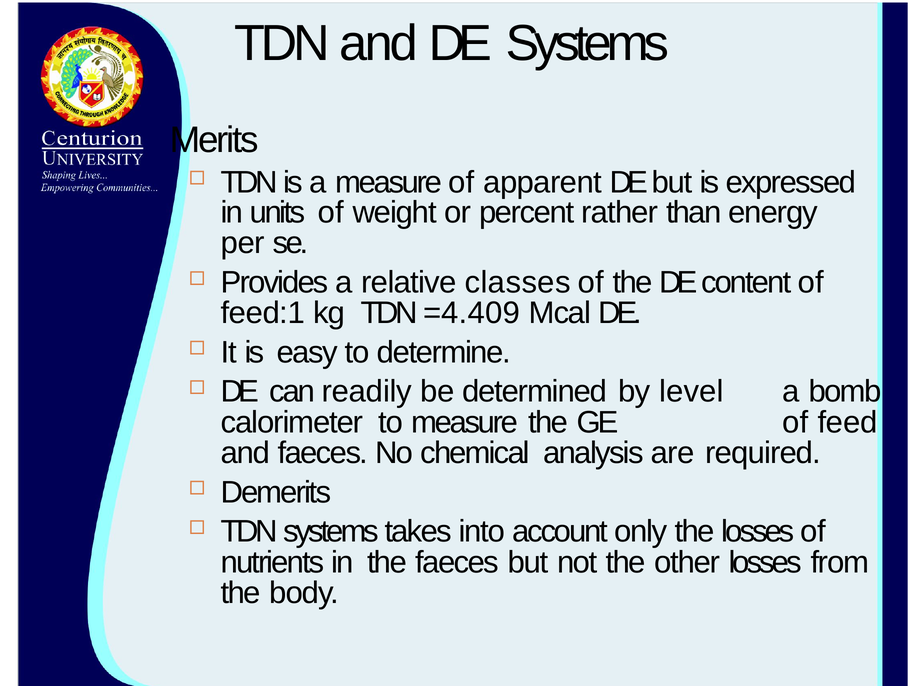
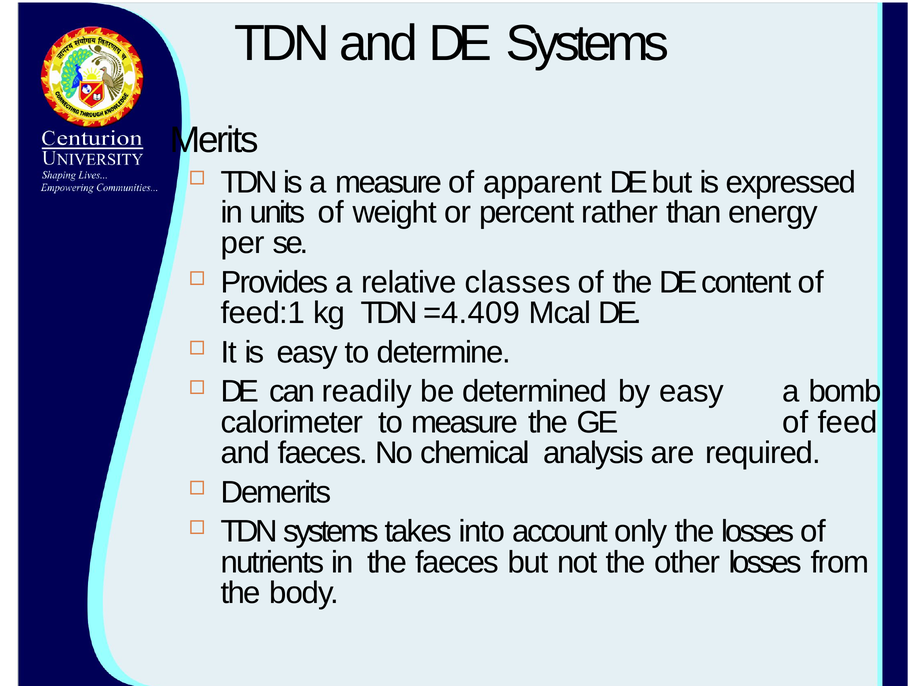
by level: level -> easy (692, 392)
